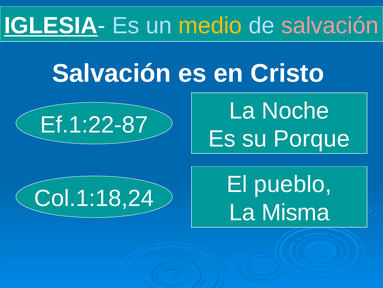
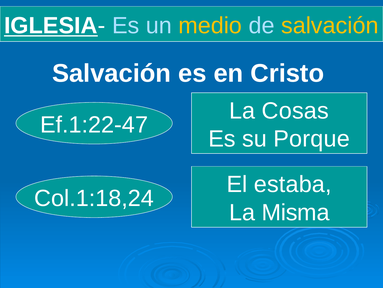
salvación colour: pink -> yellow (330, 26)
Noche: Noche -> Cosas (295, 110)
Ef.1:22-87: Ef.1:22-87 -> Ef.1:22-47 (94, 125)
pueblo: pueblo -> estaba (293, 184)
